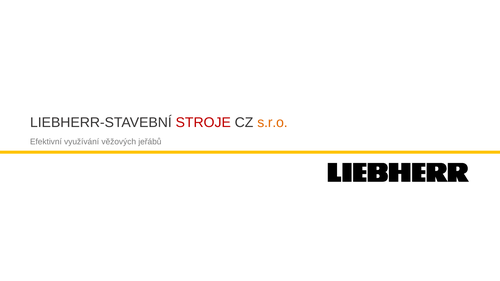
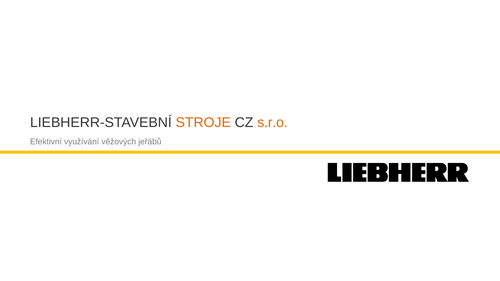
STROJE colour: red -> orange (203, 123)
